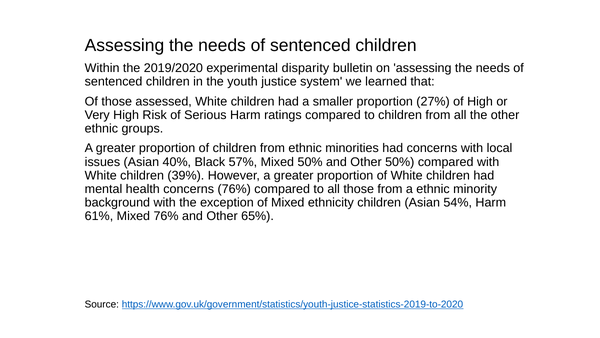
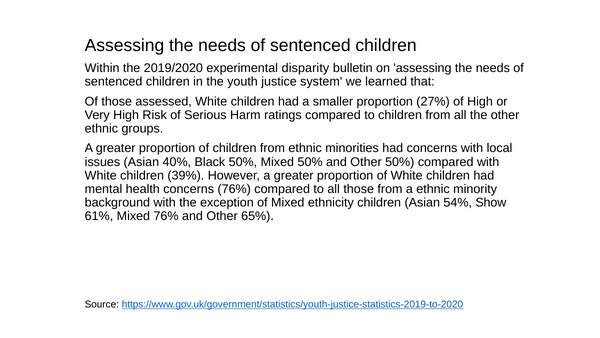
Black 57%: 57% -> 50% (243, 162)
54% Harm: Harm -> Show (491, 202)
